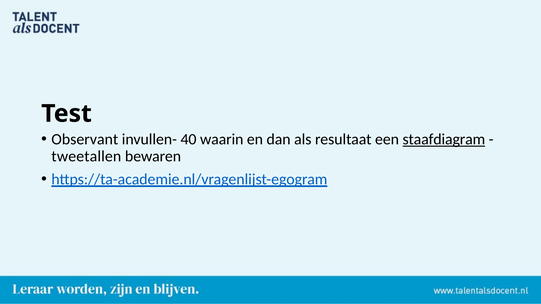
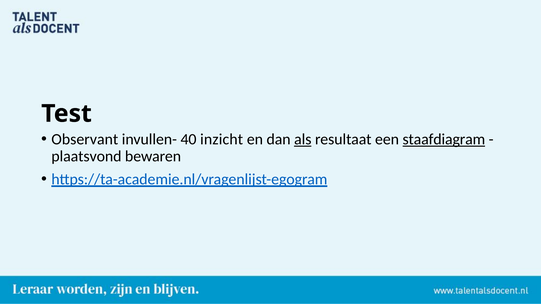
waarin: waarin -> inzicht (222, 140)
als underline: none -> present (303, 140)
tweetallen: tweetallen -> plaatsvond (86, 157)
